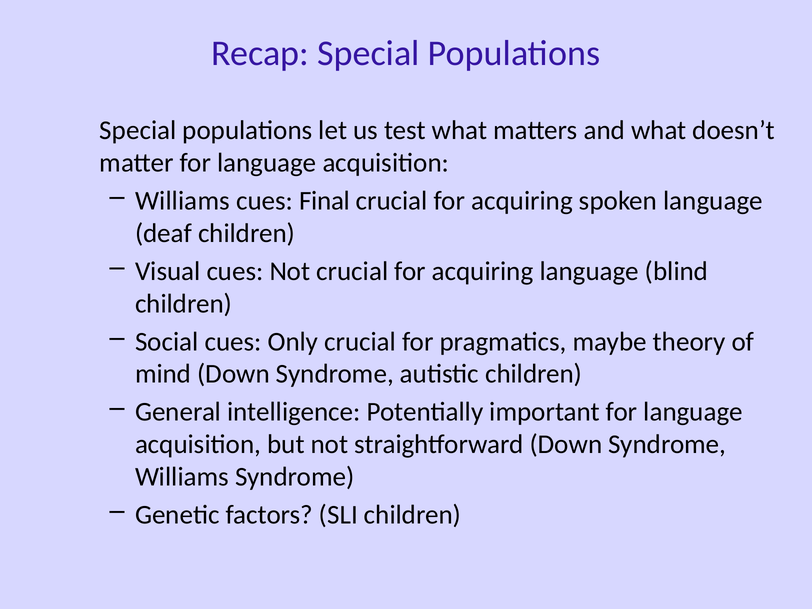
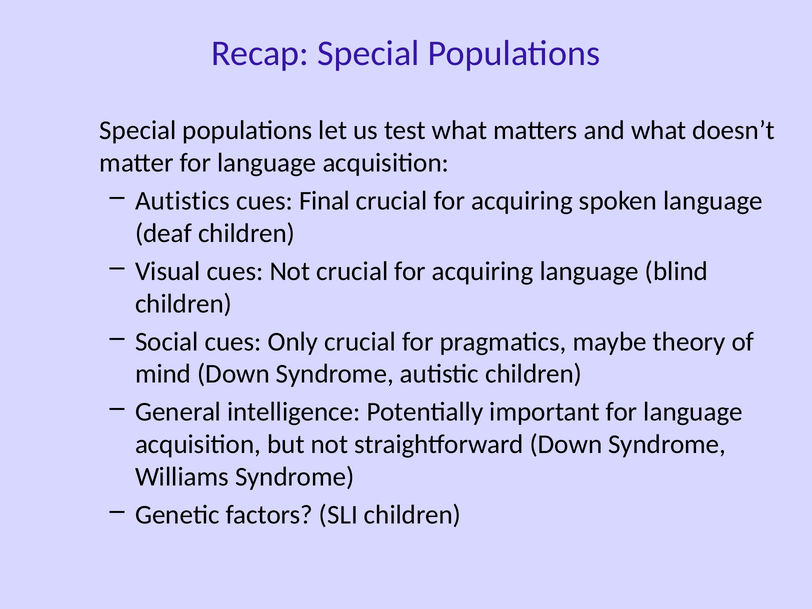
Williams: Williams -> Autistics (182, 201)
